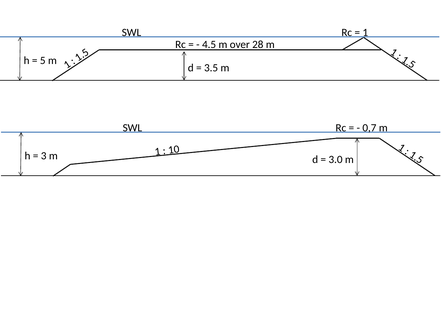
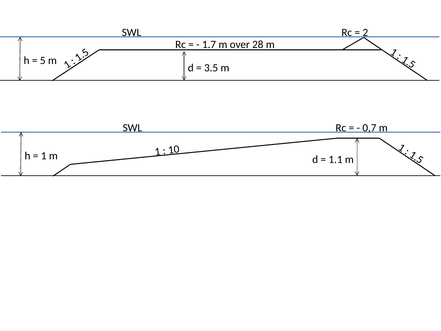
1: 1 -> 2 (365, 33)
4.5: 4.5 -> 1.7 (209, 44)
3: 3 -> 1 (44, 156)
3.0: 3.0 -> 1.1 (336, 159)
